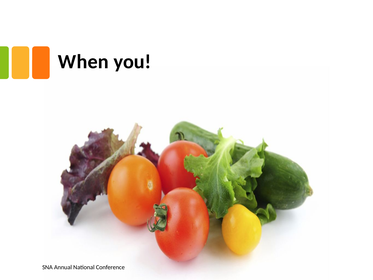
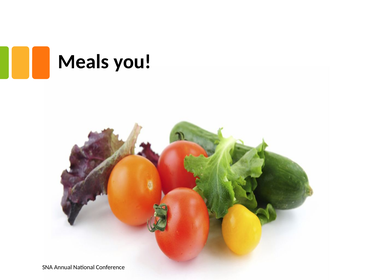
When: When -> Meals (83, 62)
